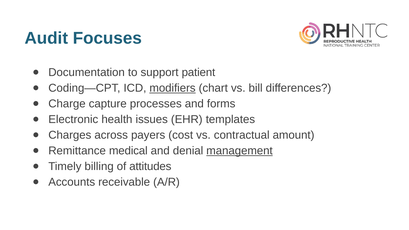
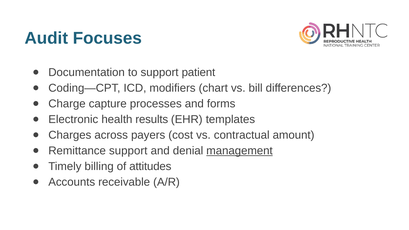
modifiers underline: present -> none (173, 88)
issues: issues -> results (152, 119)
Remittance medical: medical -> support (128, 151)
